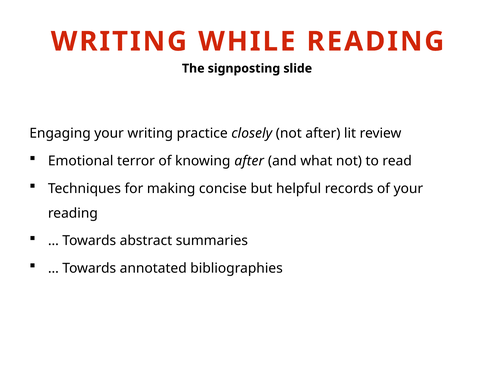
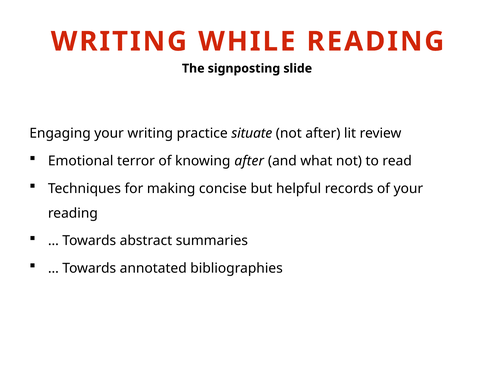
closely: closely -> situate (252, 134)
